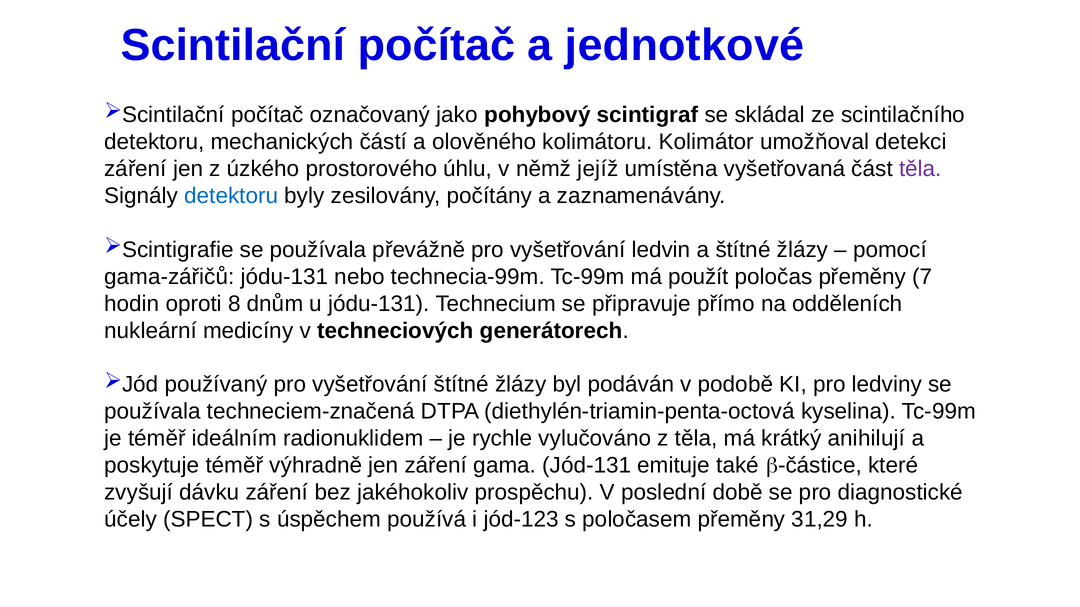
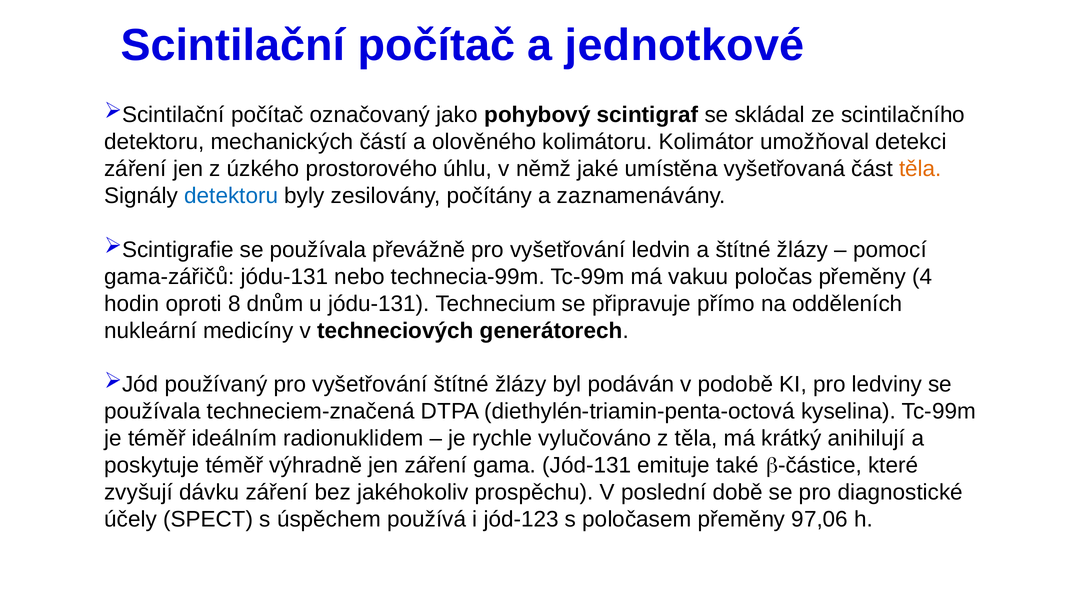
jejíž: jejíž -> jaké (598, 169)
těla colour: purple -> orange (920, 169)
použít: použít -> vakuu (698, 277)
7: 7 -> 4 (922, 277)
31,29: 31,29 -> 97,06 (820, 520)
